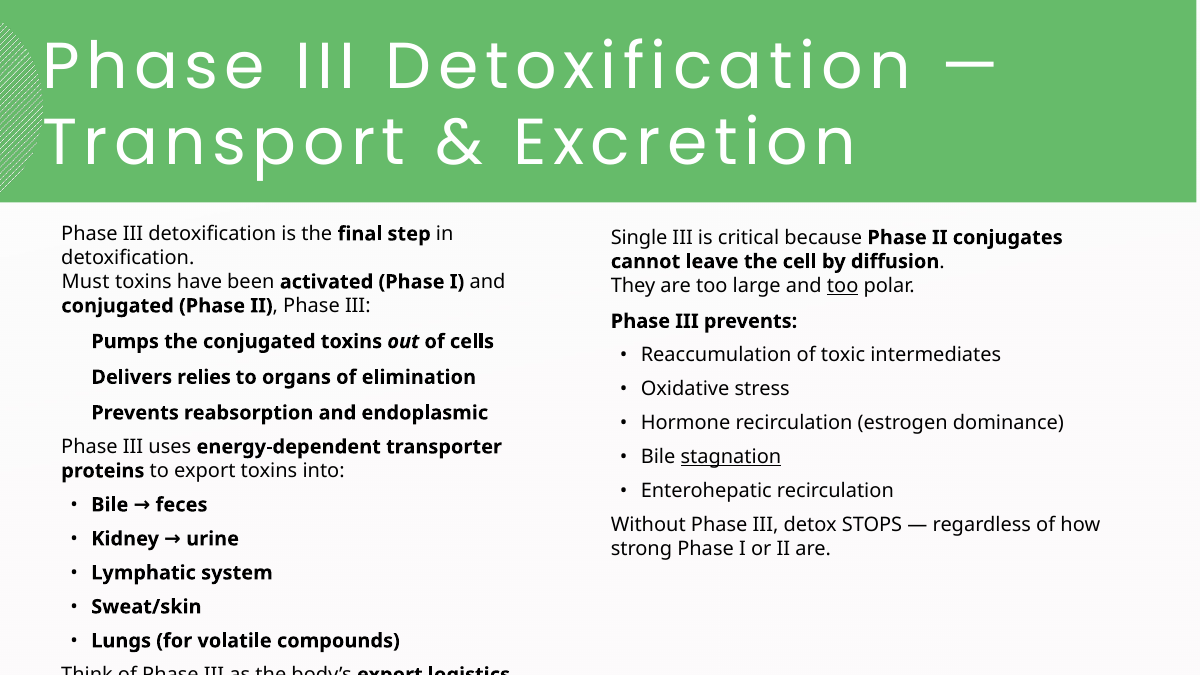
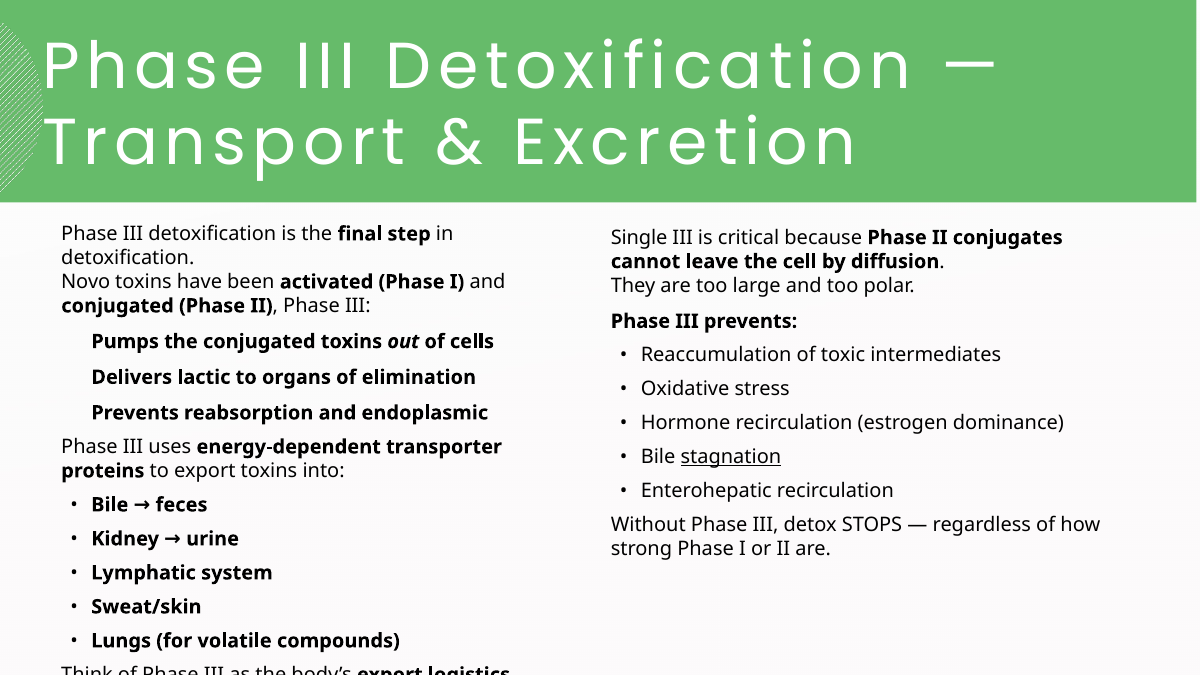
Must: Must -> Novo (86, 282)
too underline: present -> none (843, 286)
relies: relies -> lactic (204, 377)
